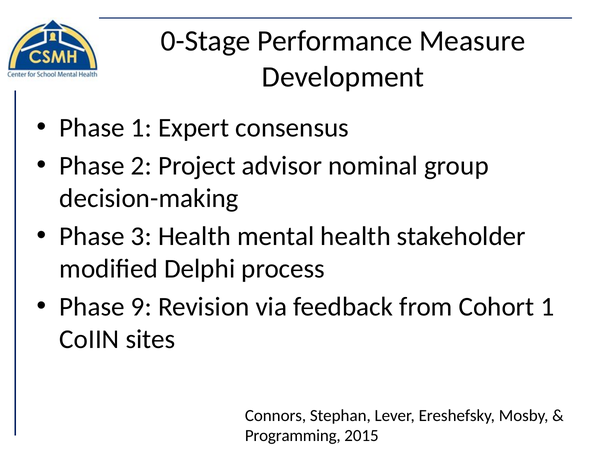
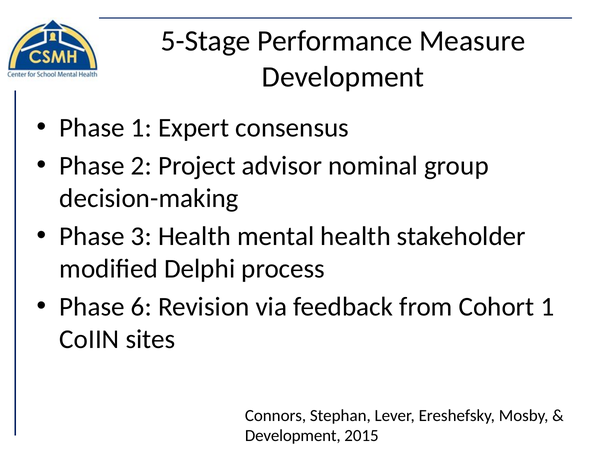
0-Stage: 0-Stage -> 5-Stage (206, 41)
9: 9 -> 6 (141, 307)
Programming: Programming -> Development (293, 436)
